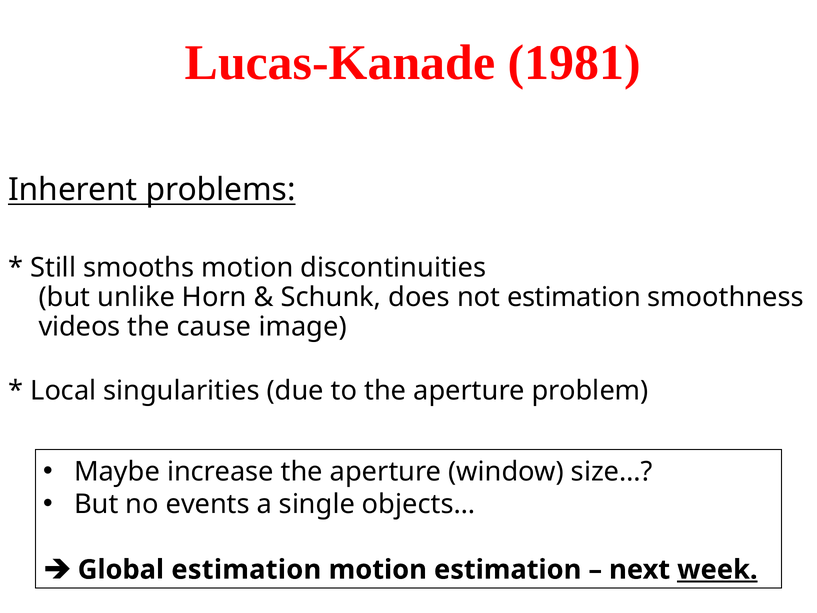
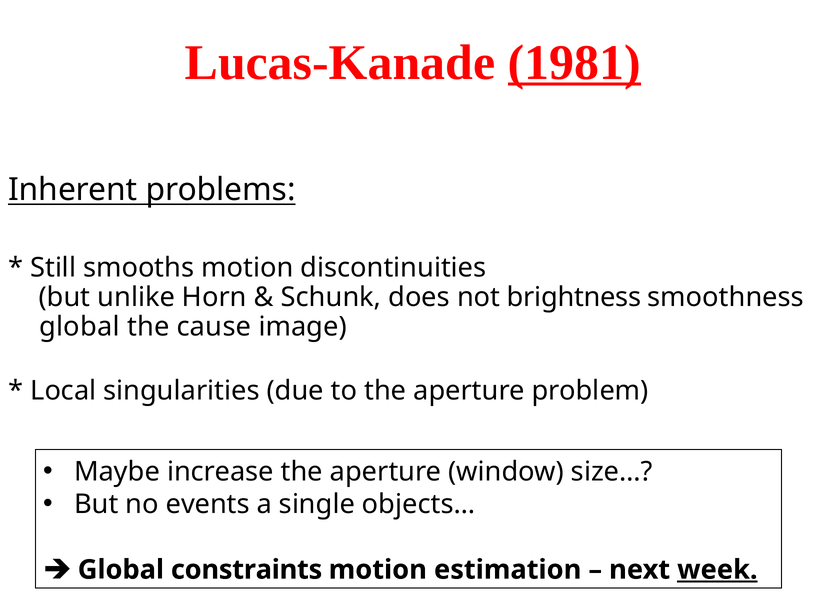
1981 underline: none -> present (574, 63)
not estimation: estimation -> brightness (574, 297)
videos: videos -> global (79, 326)
Global estimation: estimation -> constraints (247, 570)
